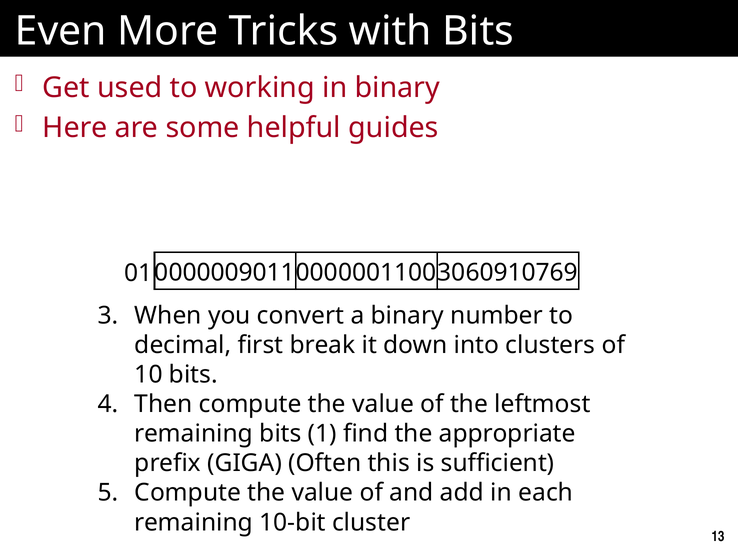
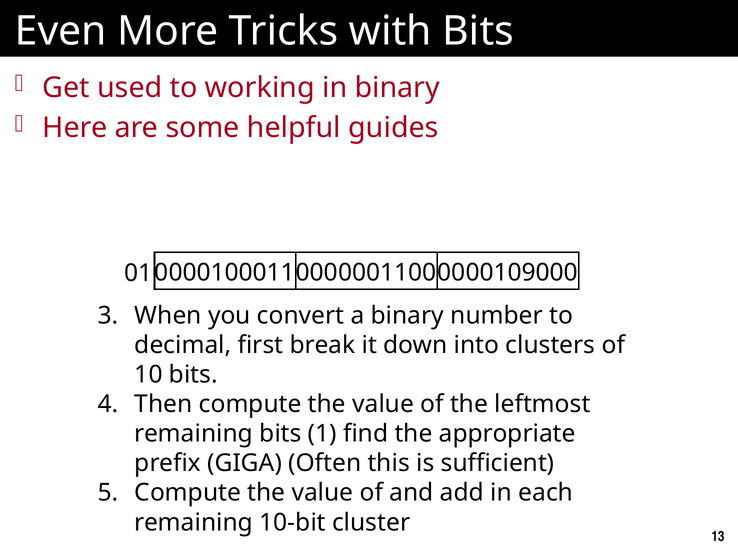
0000009011: 0000009011 -> 0000100011 (225, 272)
3060910769: 3060910769 -> 0000109000 (508, 272)
